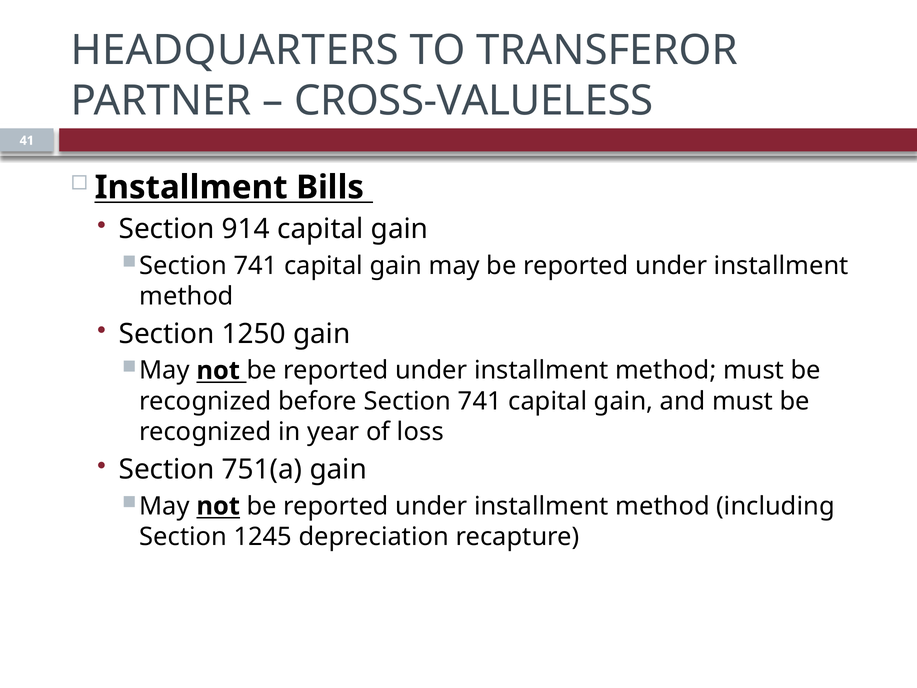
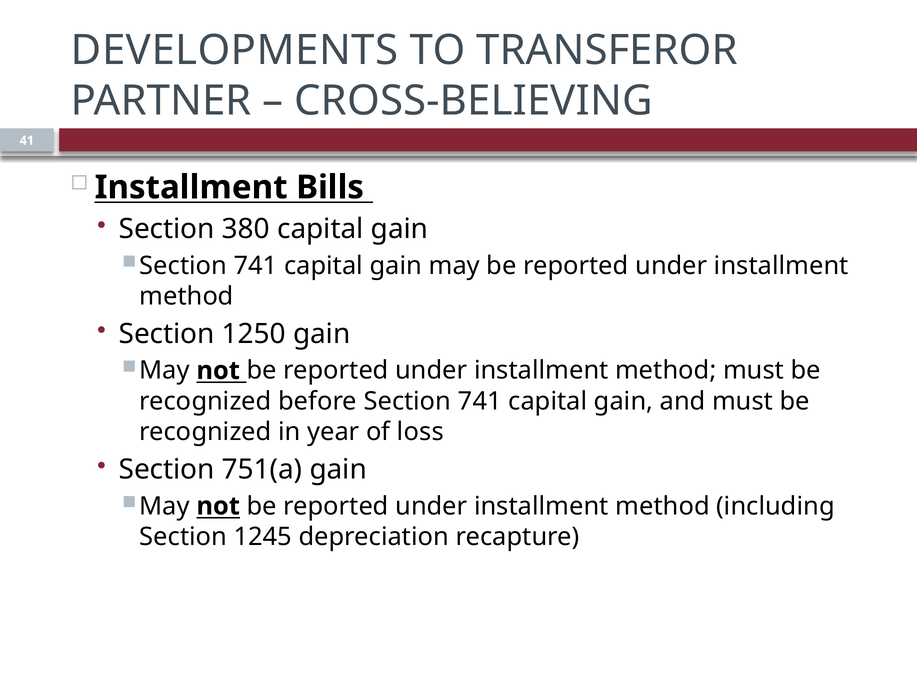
HEADQUARTERS: HEADQUARTERS -> DEVELOPMENTS (235, 50)
CROSS-VALUELESS: CROSS-VALUELESS -> CROSS-BELIEVING (474, 101)
914: 914 -> 380 (246, 229)
